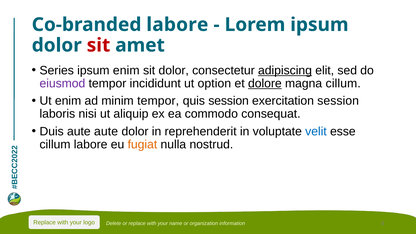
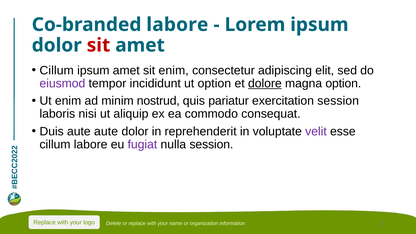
Series: Series -> Cillum (57, 70)
ipsum enim: enim -> amet (126, 70)
sit dolor: dolor -> enim (174, 70)
adipiscing underline: present -> none (285, 70)
magna cillum: cillum -> option (343, 83)
minim tempor: tempor -> nostrud (158, 101)
quis session: session -> pariatur (229, 101)
velit colour: blue -> purple (316, 131)
fugiat colour: orange -> purple (142, 145)
nulla nostrud: nostrud -> session (211, 145)
